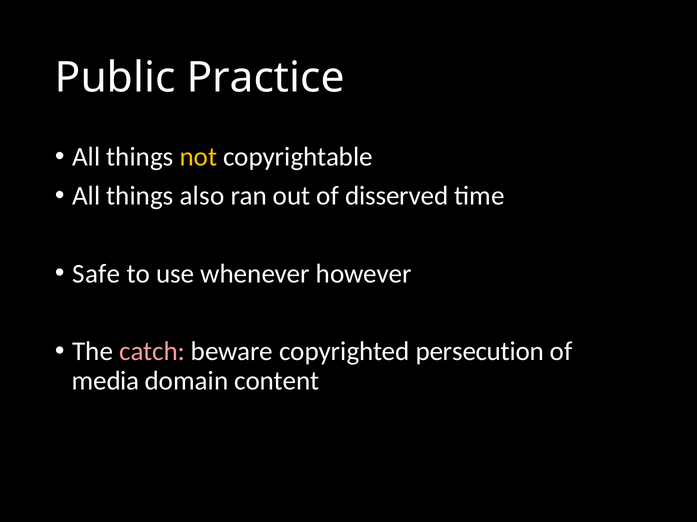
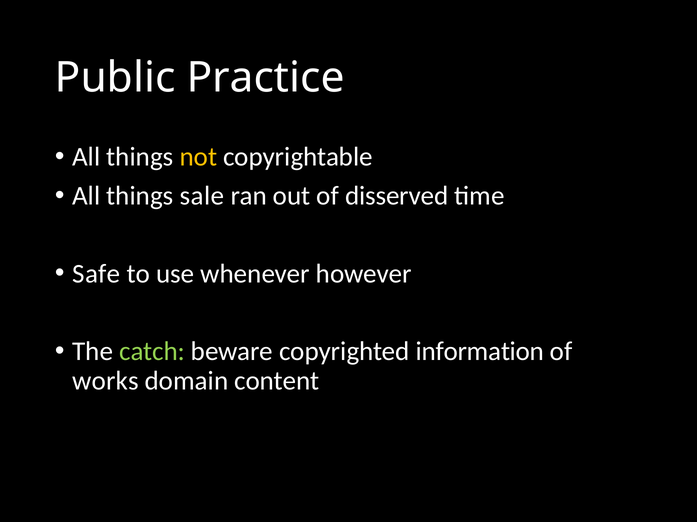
also: also -> sale (202, 196)
catch colour: pink -> light green (152, 352)
persecution: persecution -> information (480, 352)
media: media -> works (105, 381)
